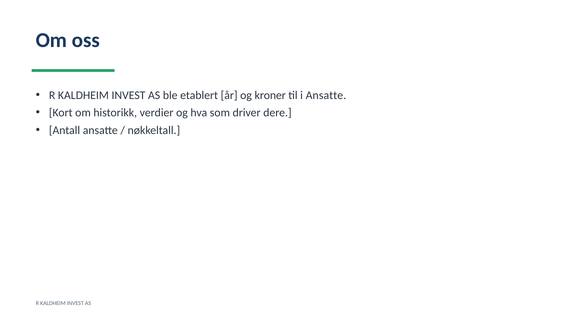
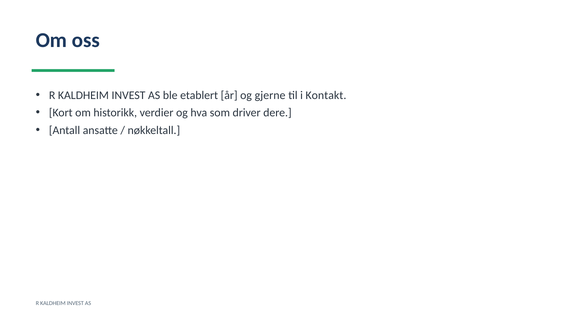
kroner: kroner -> gjerne (270, 95)
i Ansatte: Ansatte -> Kontakt (326, 95)
